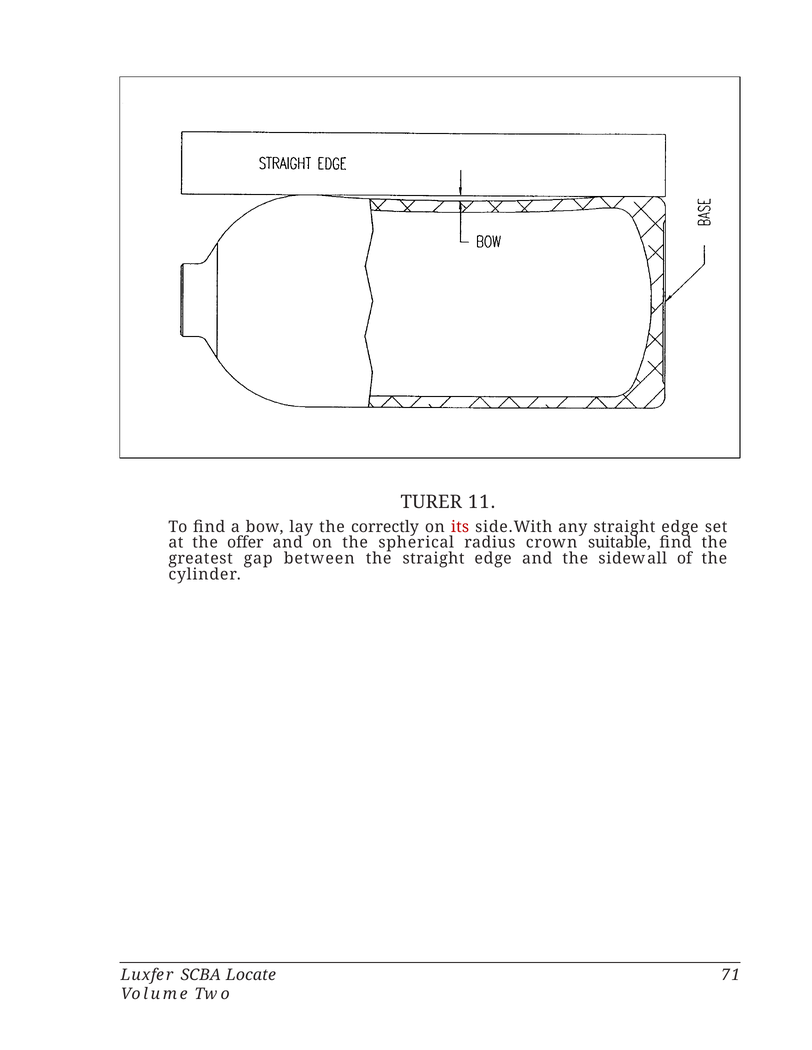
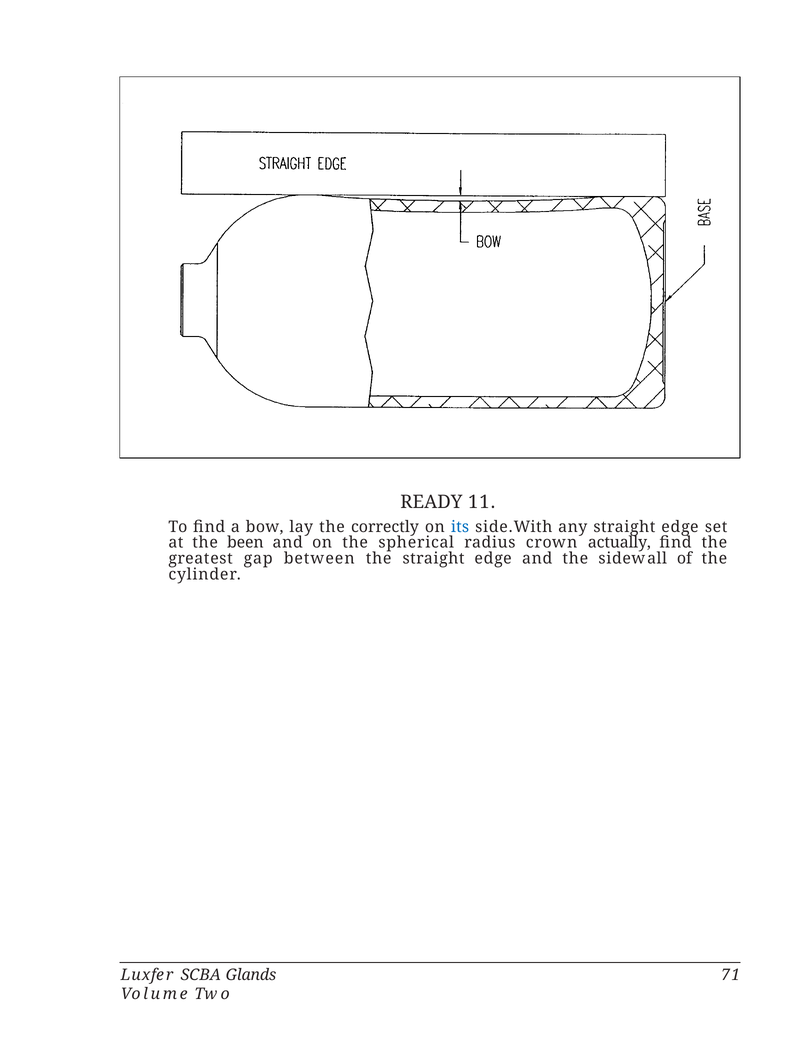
TURER: TURER -> READY (431, 502)
its colour: red -> blue (460, 527)
offer: offer -> been (245, 543)
suitable: suitable -> actually (619, 543)
Locate: Locate -> Glands (251, 976)
